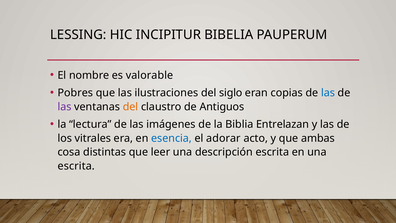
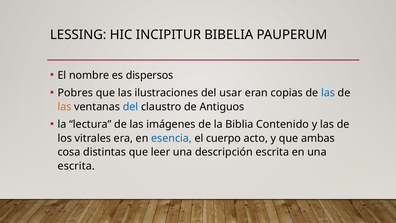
valorable: valorable -> dispersos (150, 75)
siglo: siglo -> usar (231, 93)
las colour: purple -> orange (64, 107)
del colour: orange -> blue (131, 107)
Entrelazan: Entrelazan -> Contenido (282, 124)
adorar: adorar -> cuerpo (224, 138)
